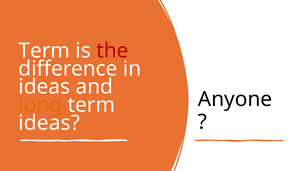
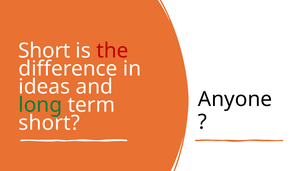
Term: Term -> Short (44, 51)
long colour: orange -> green (40, 105)
ideas: ideas -> short (49, 123)
